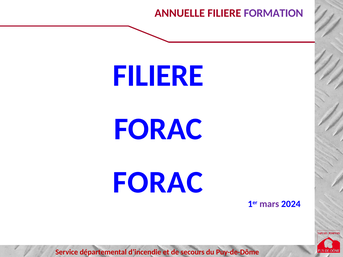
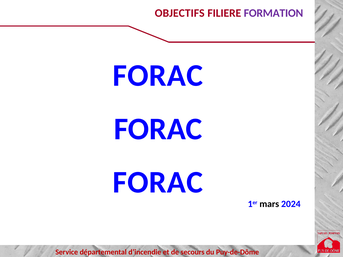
ANNUELLE: ANNUELLE -> OBJECTIFS (180, 13)
FILIERE: FILIERE -> FORAC (158, 76)
mars colour: purple -> black (269, 204)
